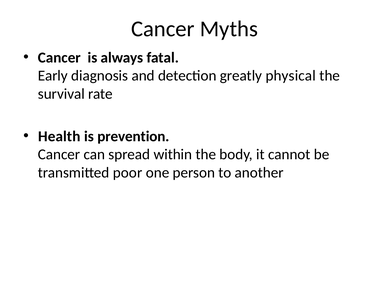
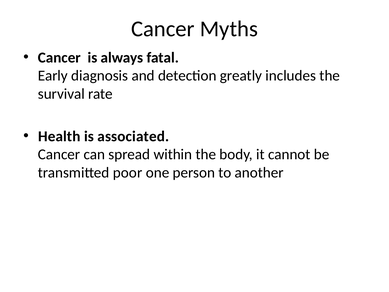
physical: physical -> includes (291, 76)
prevention: prevention -> associated (133, 136)
